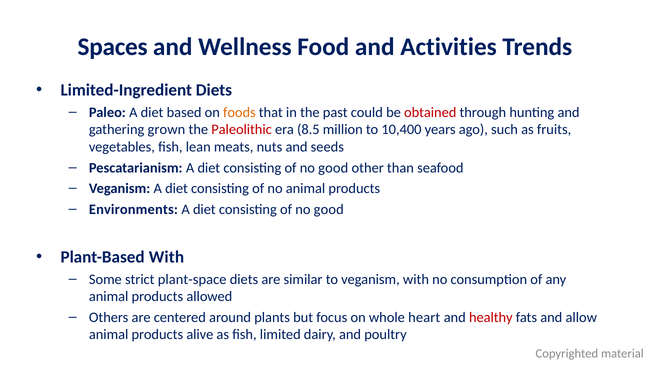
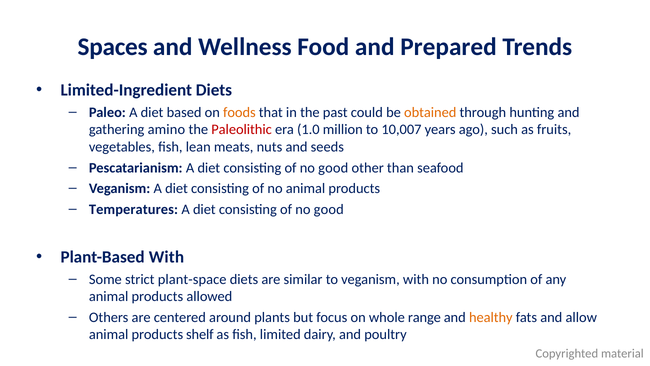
Activities: Activities -> Prepared (449, 47)
obtained colour: red -> orange (430, 112)
grown: grown -> amino (166, 130)
8.5: 8.5 -> 1.0 (308, 130)
10,400: 10,400 -> 10,007 (401, 130)
Environments: Environments -> Temperatures (133, 209)
heart: heart -> range (424, 317)
healthy colour: red -> orange (491, 317)
alive: alive -> shelf (200, 334)
